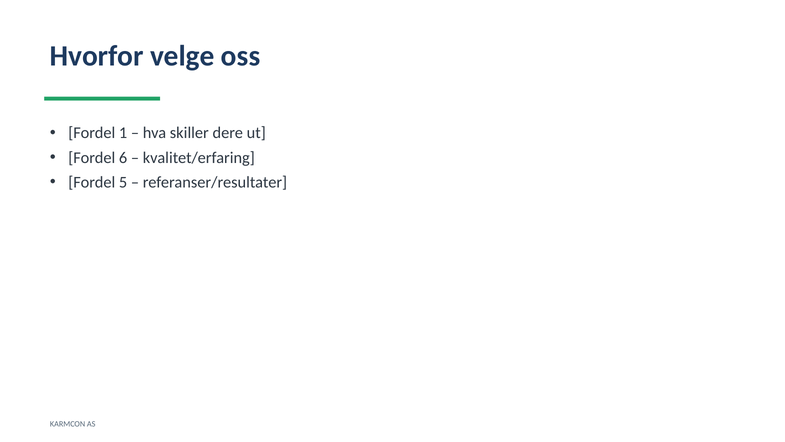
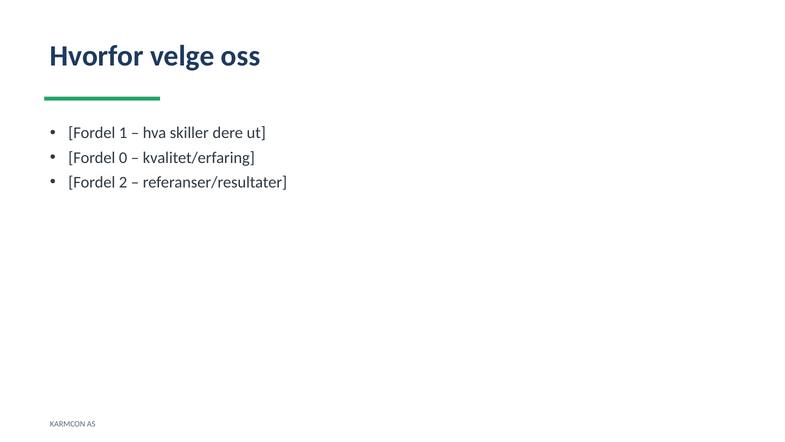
6: 6 -> 0 (123, 158)
5: 5 -> 2 (123, 182)
